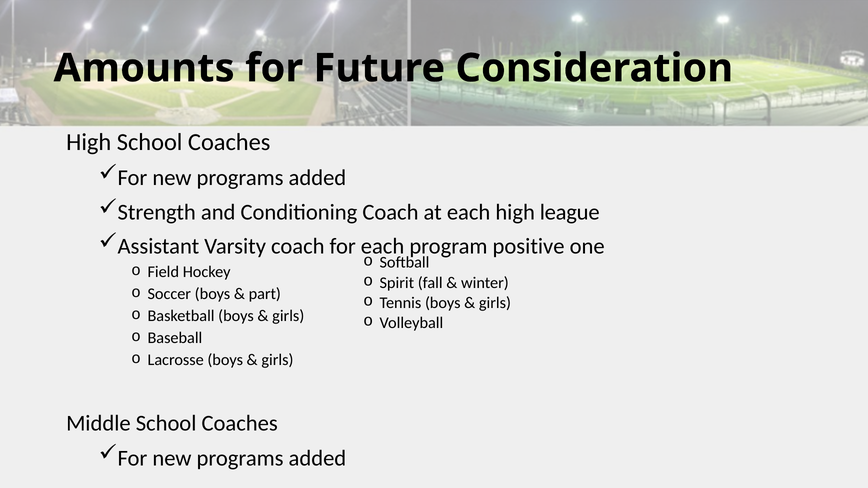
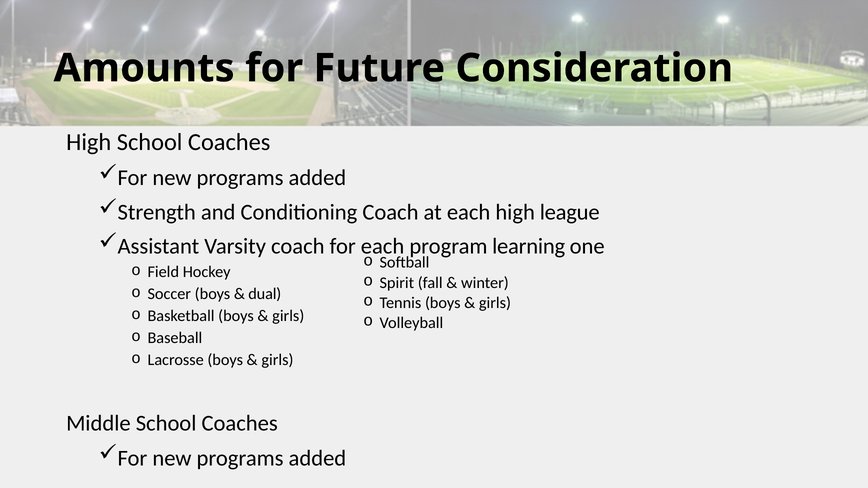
positive: positive -> learning (529, 247)
part: part -> dual (265, 294)
